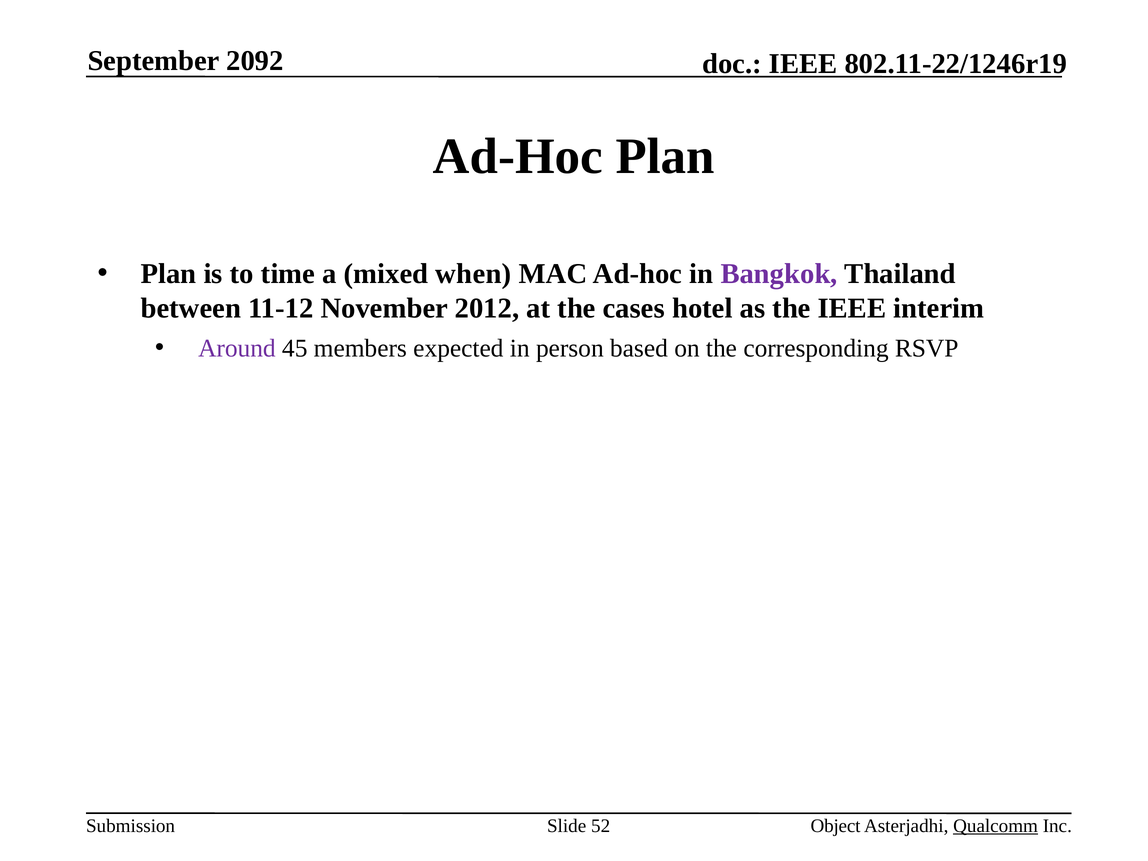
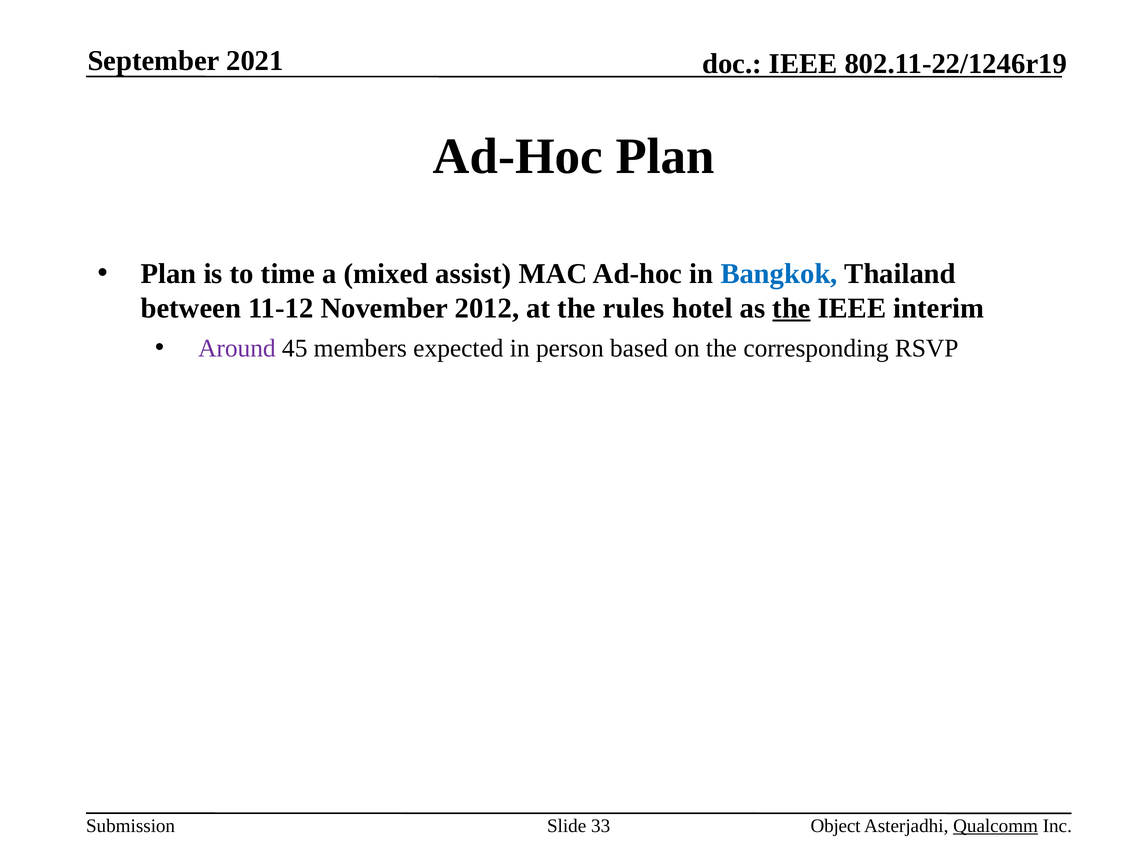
2092: 2092 -> 2021 (255, 61)
when: when -> assist (473, 274)
Bangkok colour: purple -> blue (779, 274)
cases: cases -> rules (634, 308)
the underline: none -> present (792, 308)
52: 52 -> 33 (601, 826)
